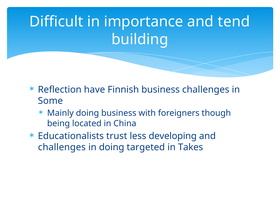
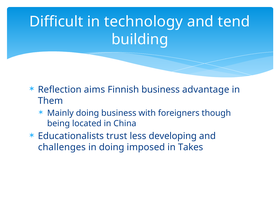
importance: importance -> technology (143, 22)
have: have -> aims (94, 90)
business challenges: challenges -> advantage (206, 90)
Some: Some -> Them (50, 101)
targeted: targeted -> imposed (146, 147)
